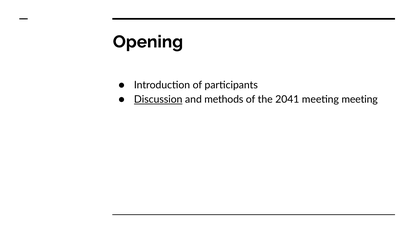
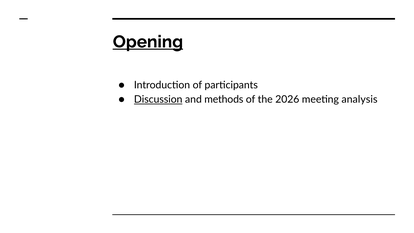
Opening underline: none -> present (148, 42)
2041: 2041 -> 2026 (287, 99)
meeting meeting: meeting -> analysis (360, 99)
